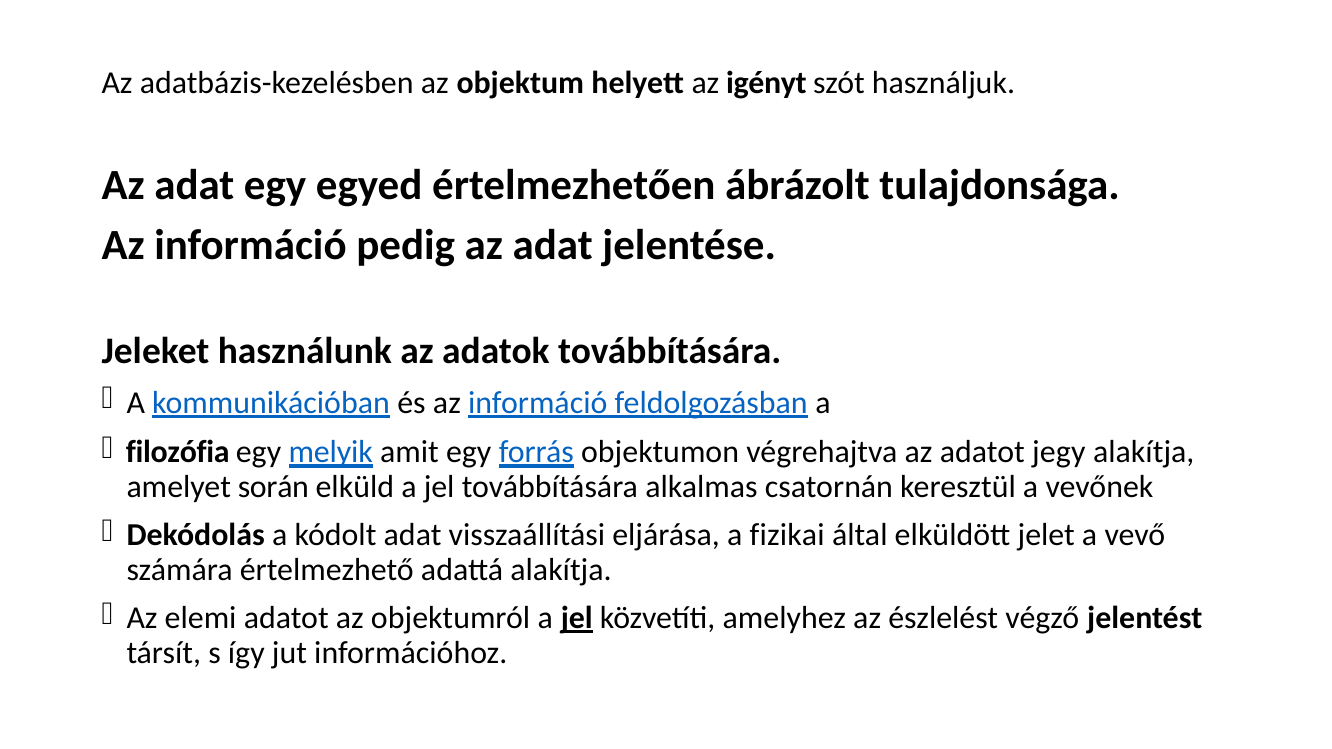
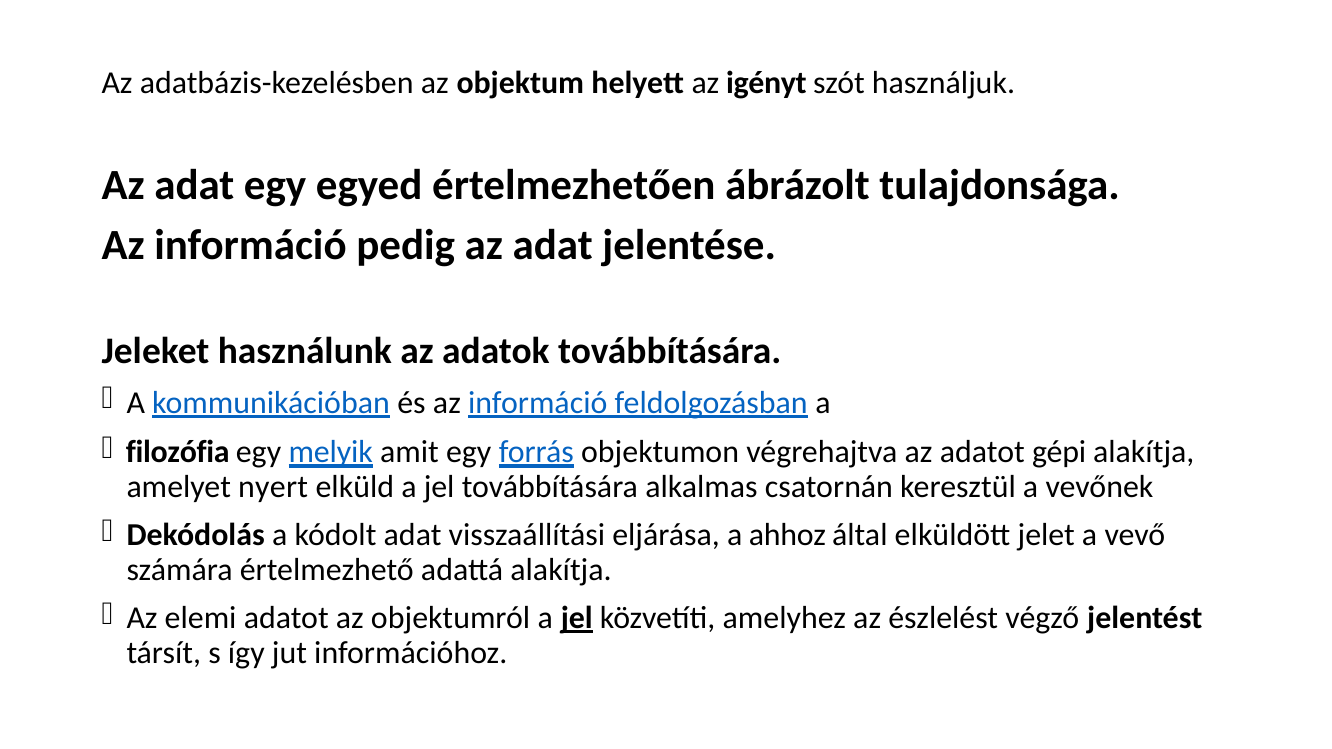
jegy: jegy -> gépi (1059, 452)
során: során -> nyert (273, 487)
fizikai: fizikai -> ahhoz (787, 535)
